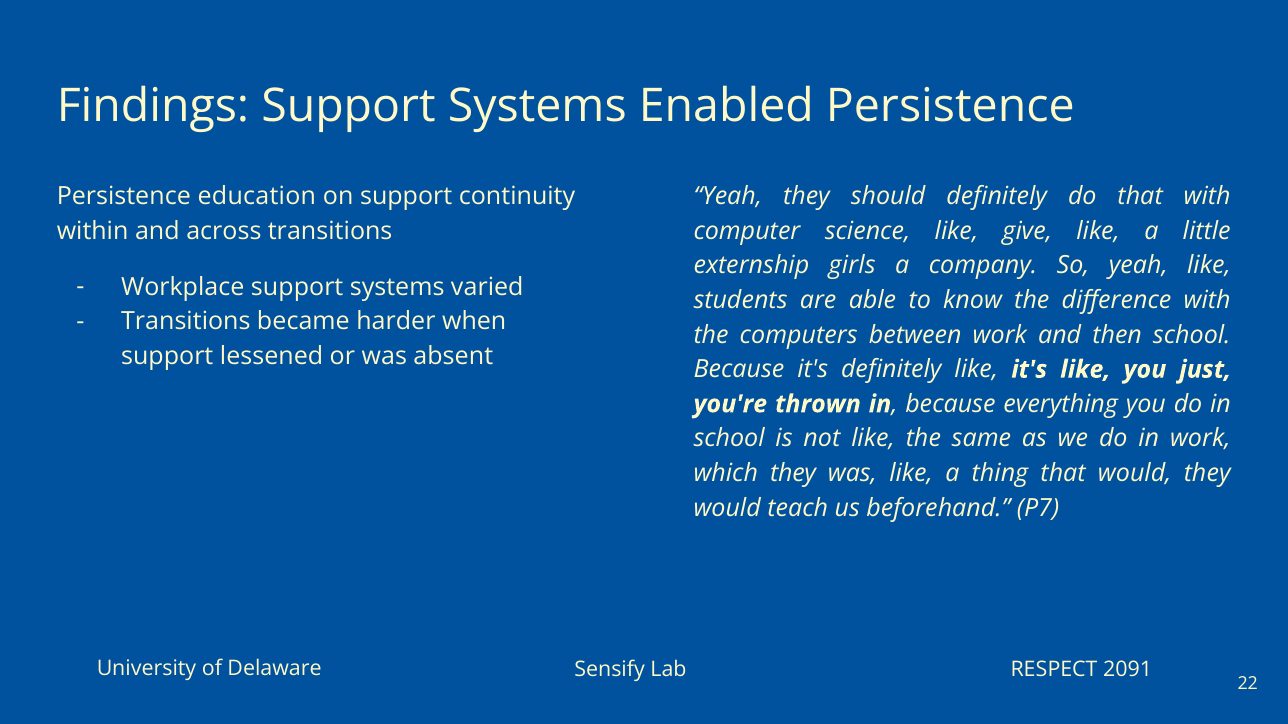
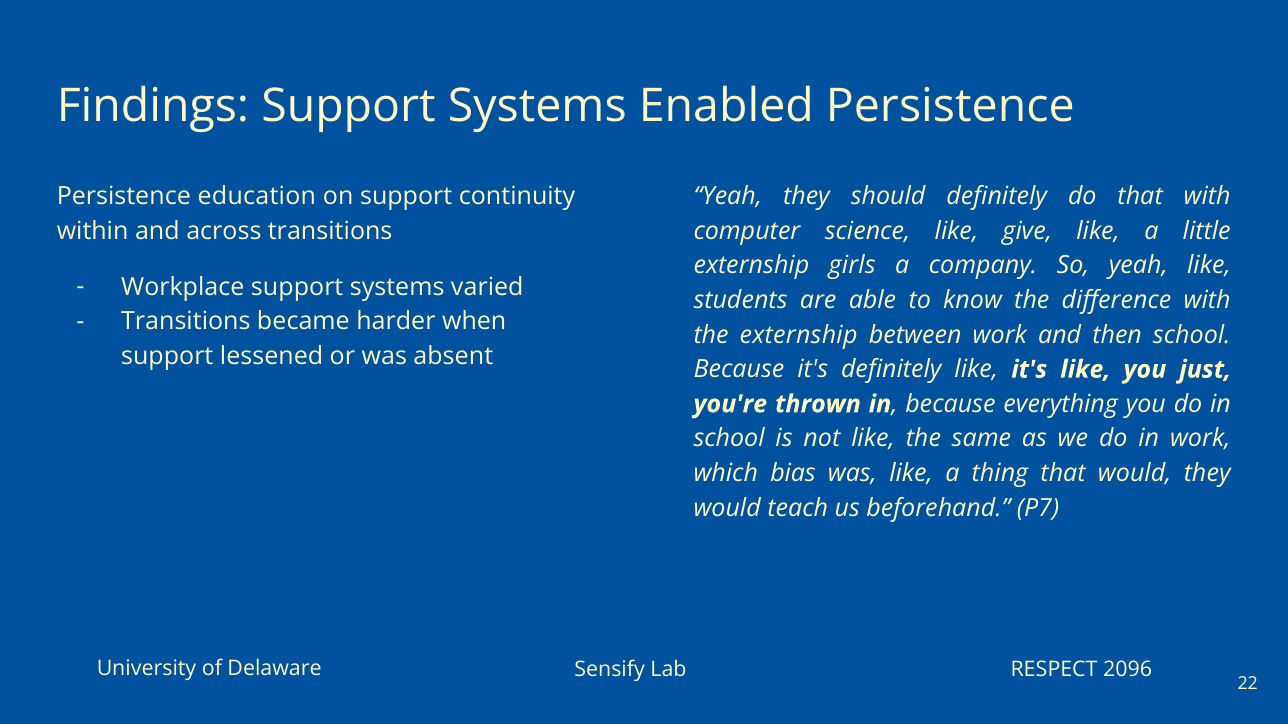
the computers: computers -> externship (799, 335)
which they: they -> bias (793, 474)
2091: 2091 -> 2096 (1128, 670)
